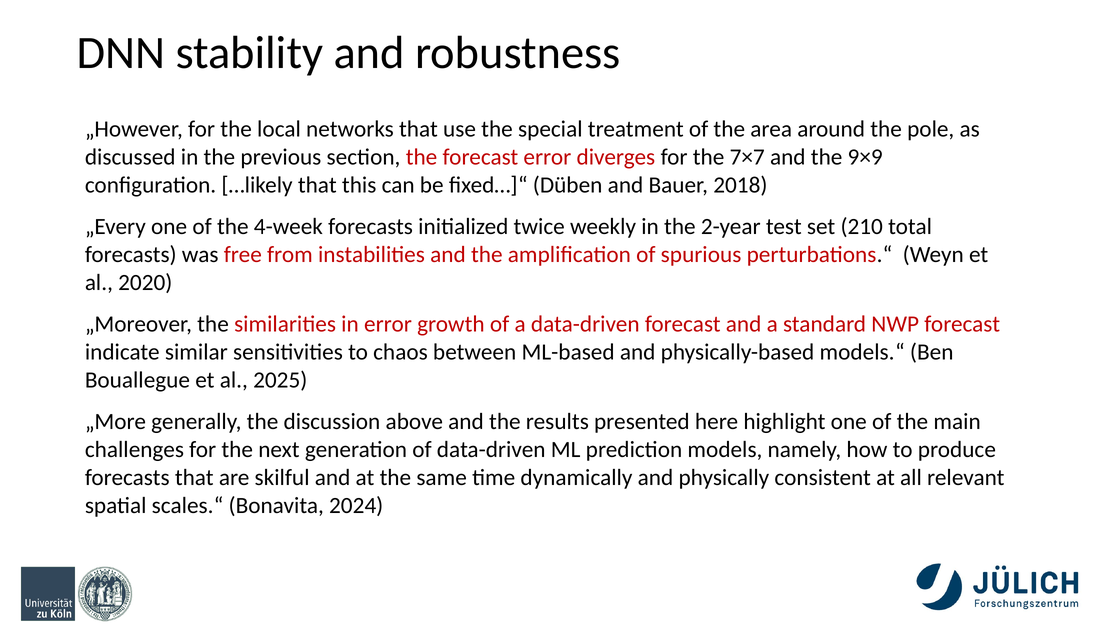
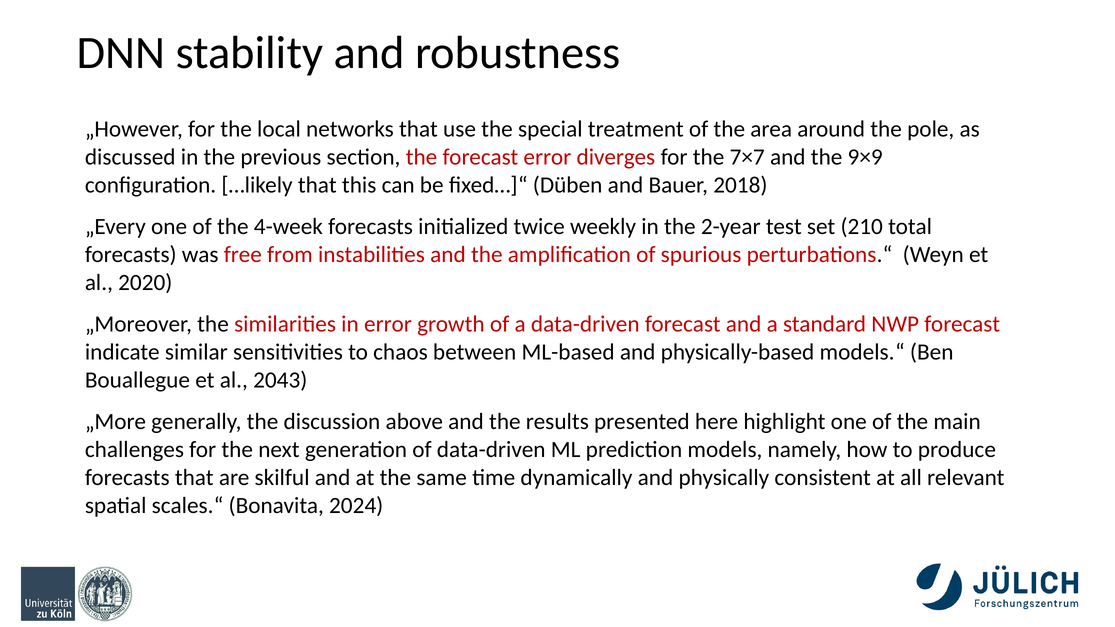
2025: 2025 -> 2043 (280, 380)
